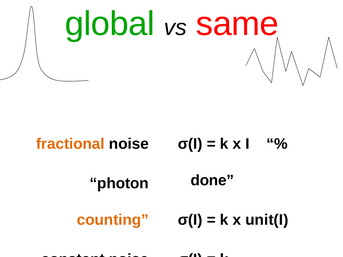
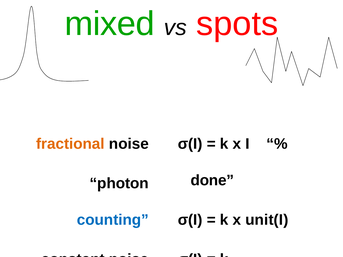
global: global -> mixed (110, 24)
same: same -> spots (237, 24)
counting colour: orange -> blue (113, 220)
